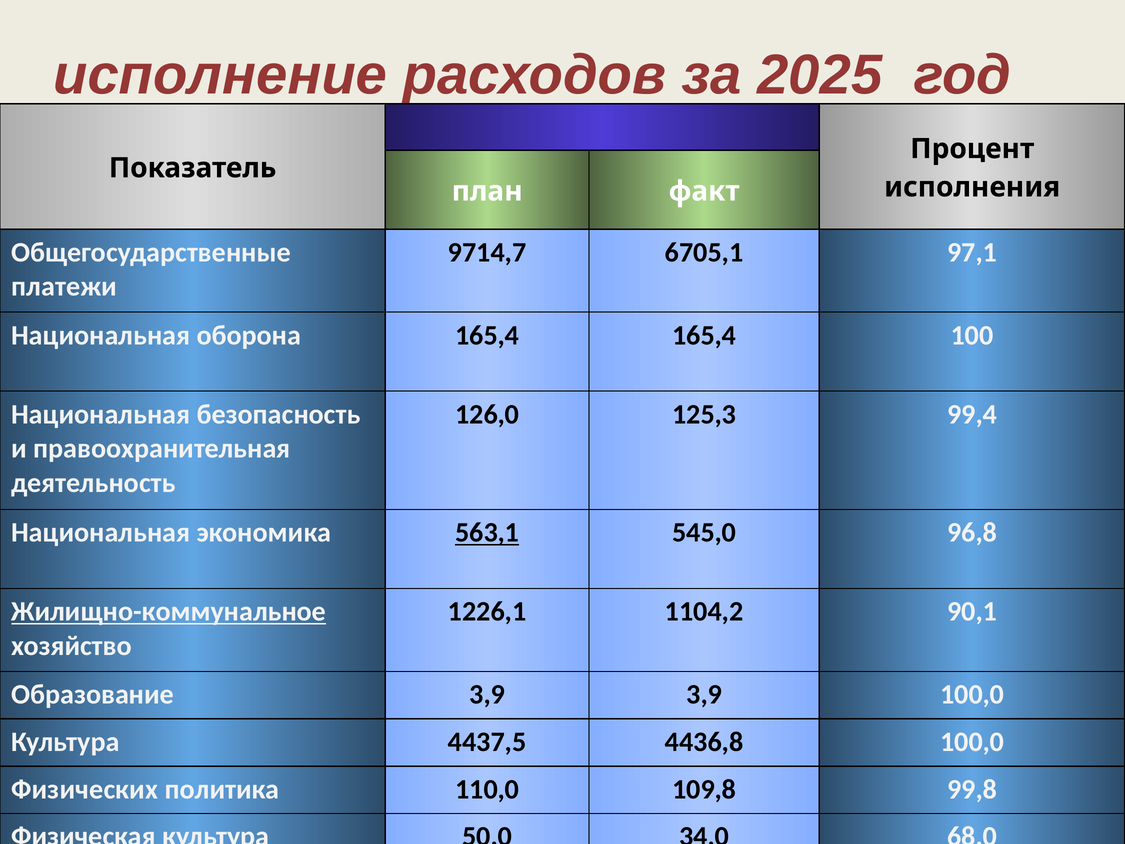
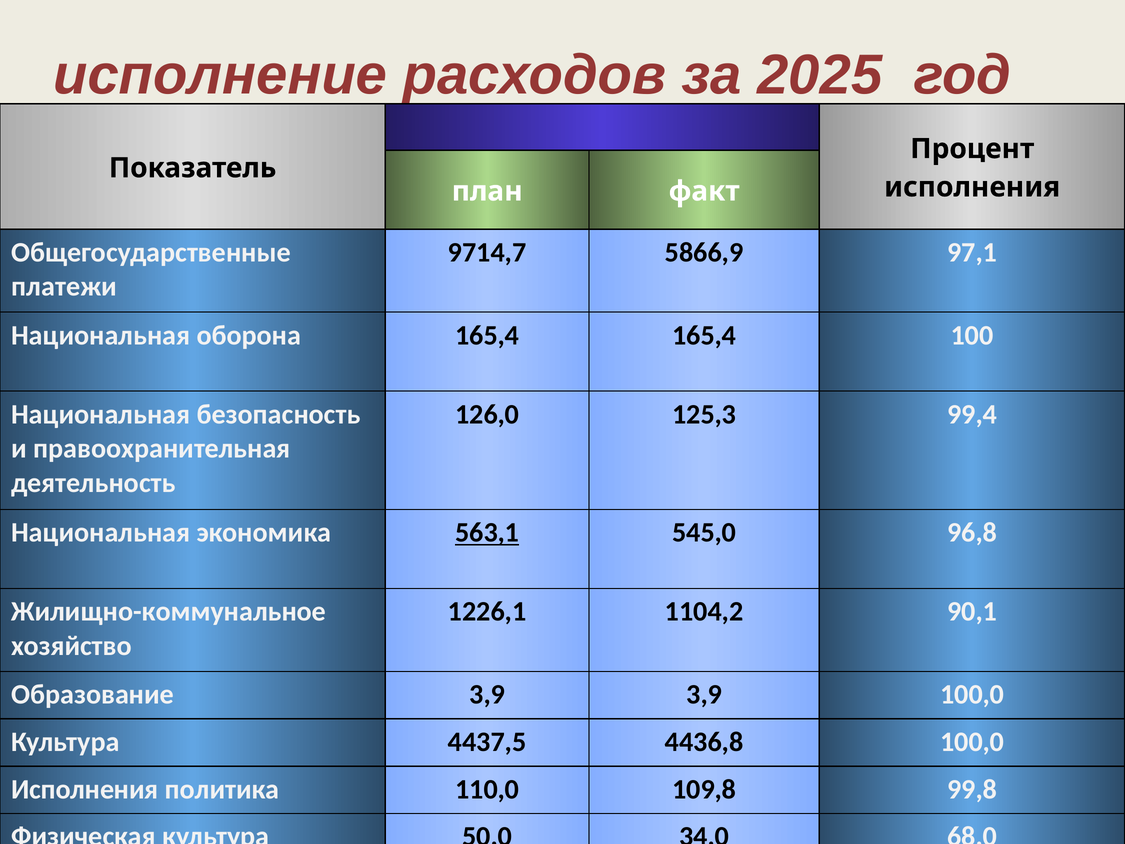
6705,1: 6705,1 -> 5866,9 (704, 252)
Жилищно-коммунальное underline: present -> none (169, 612)
Физических: Физических -> Исполнения (85, 789)
